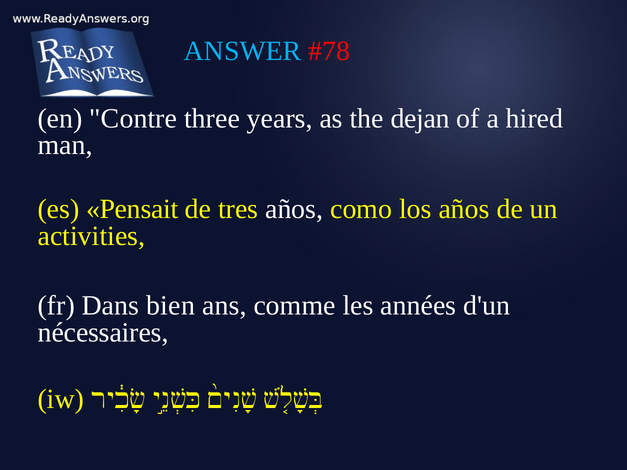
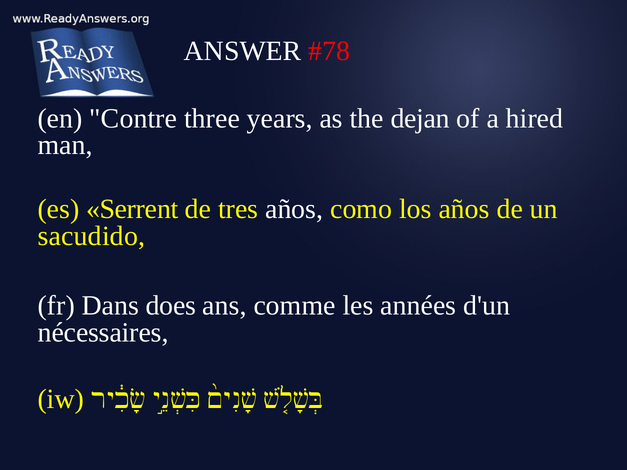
ANSWER colour: light blue -> white (243, 51)
Pensait: Pensait -> Serrent (132, 209)
activities: activities -> sacudido (91, 236)
bien: bien -> does (171, 306)
